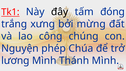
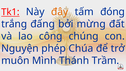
đây colour: black -> orange (60, 12)
xưng: xưng -> đấng (43, 24)
lương: lương -> muôn (15, 60)
Thánh Mình: Mình -> Trầm (105, 60)
